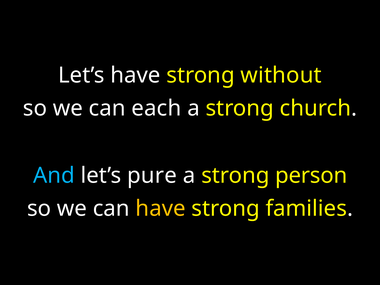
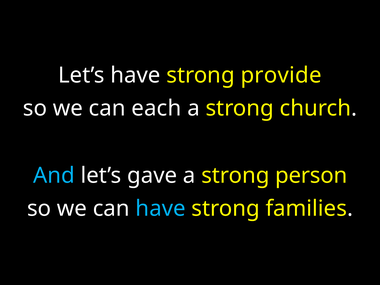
without: without -> provide (281, 75)
pure: pure -> gave (152, 176)
have colour: yellow -> light blue (161, 209)
